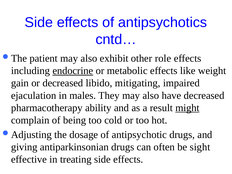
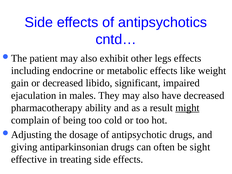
role: role -> legs (163, 58)
endocrine underline: present -> none (73, 71)
mitigating: mitigating -> significant (138, 83)
